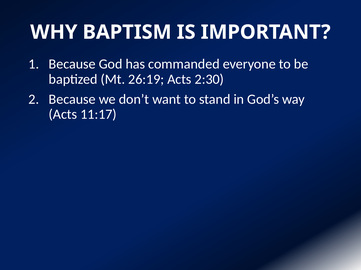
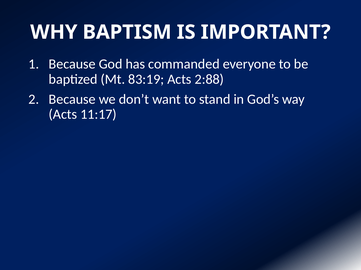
26:19: 26:19 -> 83:19 (146, 79)
2:30: 2:30 -> 2:88 (209, 79)
